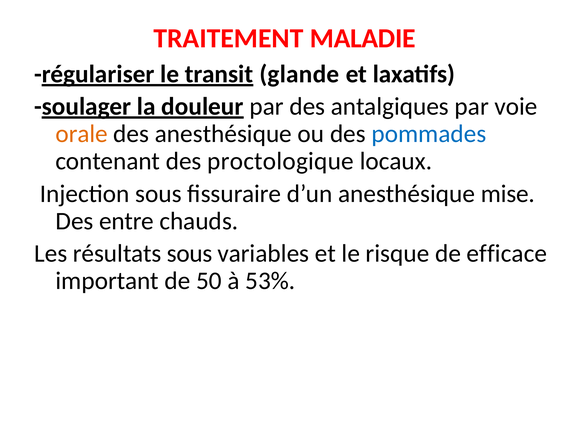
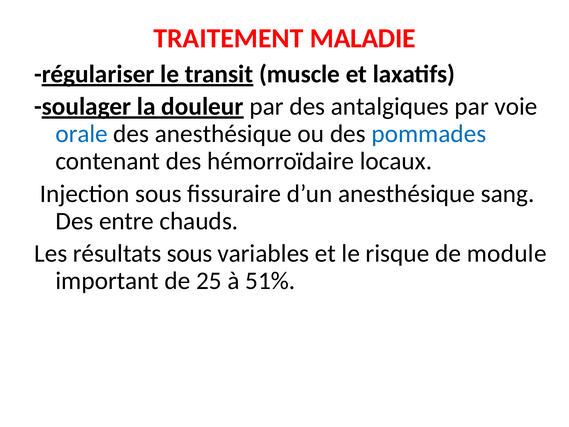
glande: glande -> muscle (300, 74)
orale colour: orange -> blue (82, 134)
proctologique: proctologique -> hémorroïdaire (281, 161)
mise: mise -> sang (508, 194)
efficace: efficace -> module (507, 253)
50: 50 -> 25 (209, 281)
53%: 53% -> 51% (270, 281)
